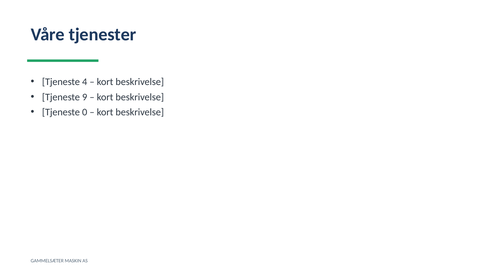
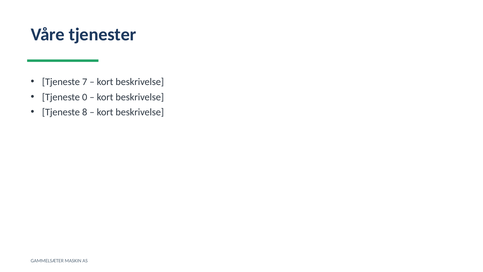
4: 4 -> 7 (85, 82)
9: 9 -> 0 (85, 97)
0: 0 -> 8 (85, 112)
